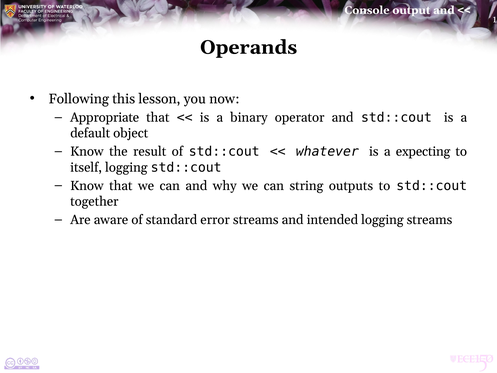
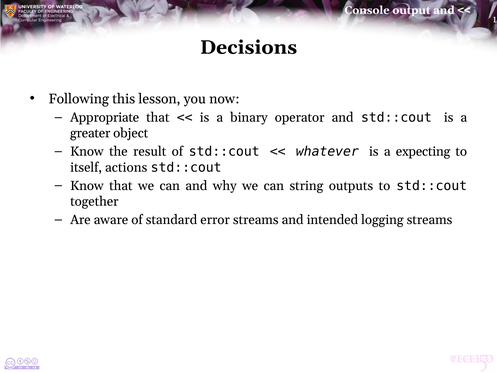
Operands: Operands -> Decisions (248, 47)
default: default -> greater (90, 133)
itself logging: logging -> actions (126, 167)
